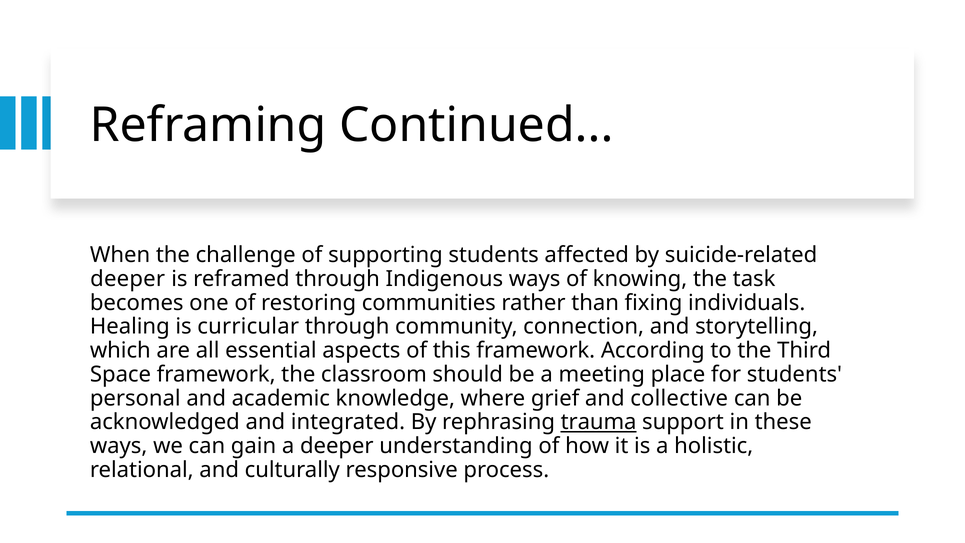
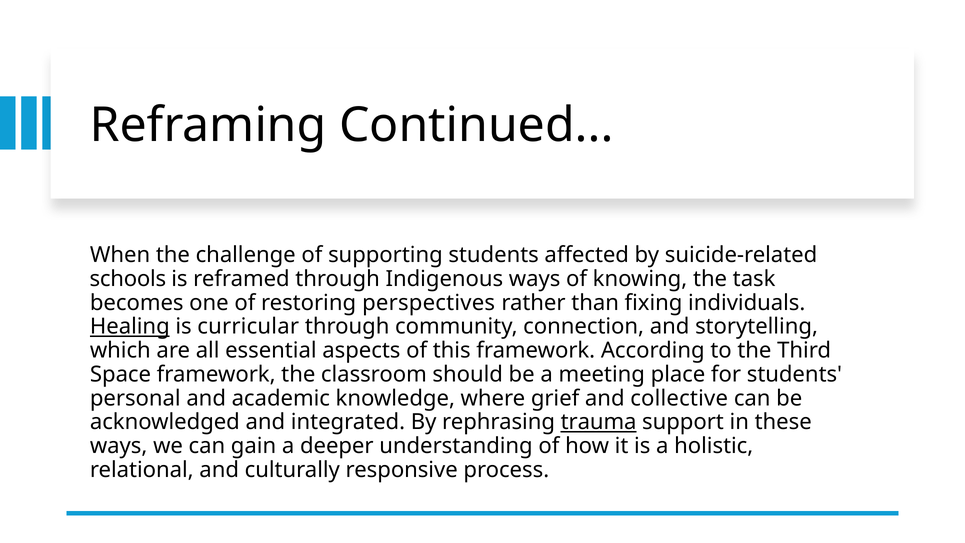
deeper: deeper -> schools (128, 279)
communities: communities -> perspectives (429, 303)
Healing underline: none -> present (130, 327)
